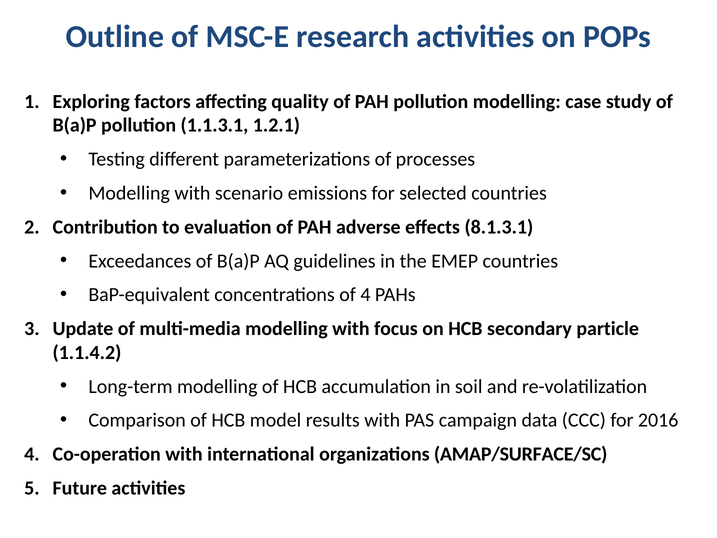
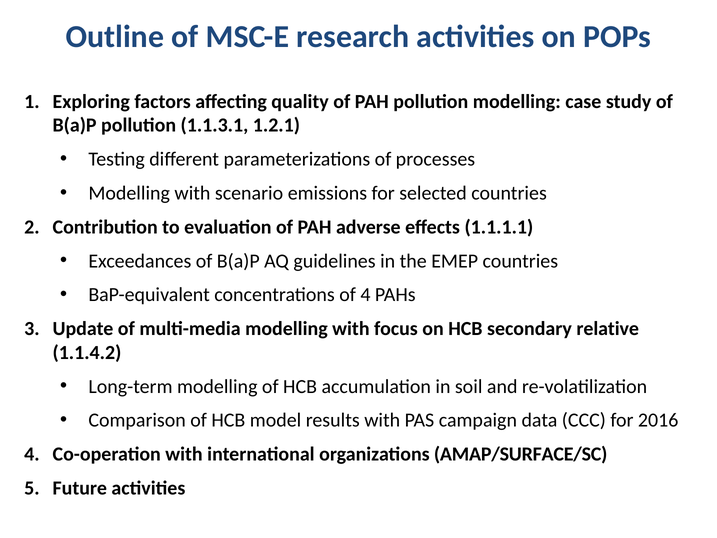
8.1.3.1: 8.1.3.1 -> 1.1.1.1 (499, 227)
particle: particle -> relative (608, 329)
